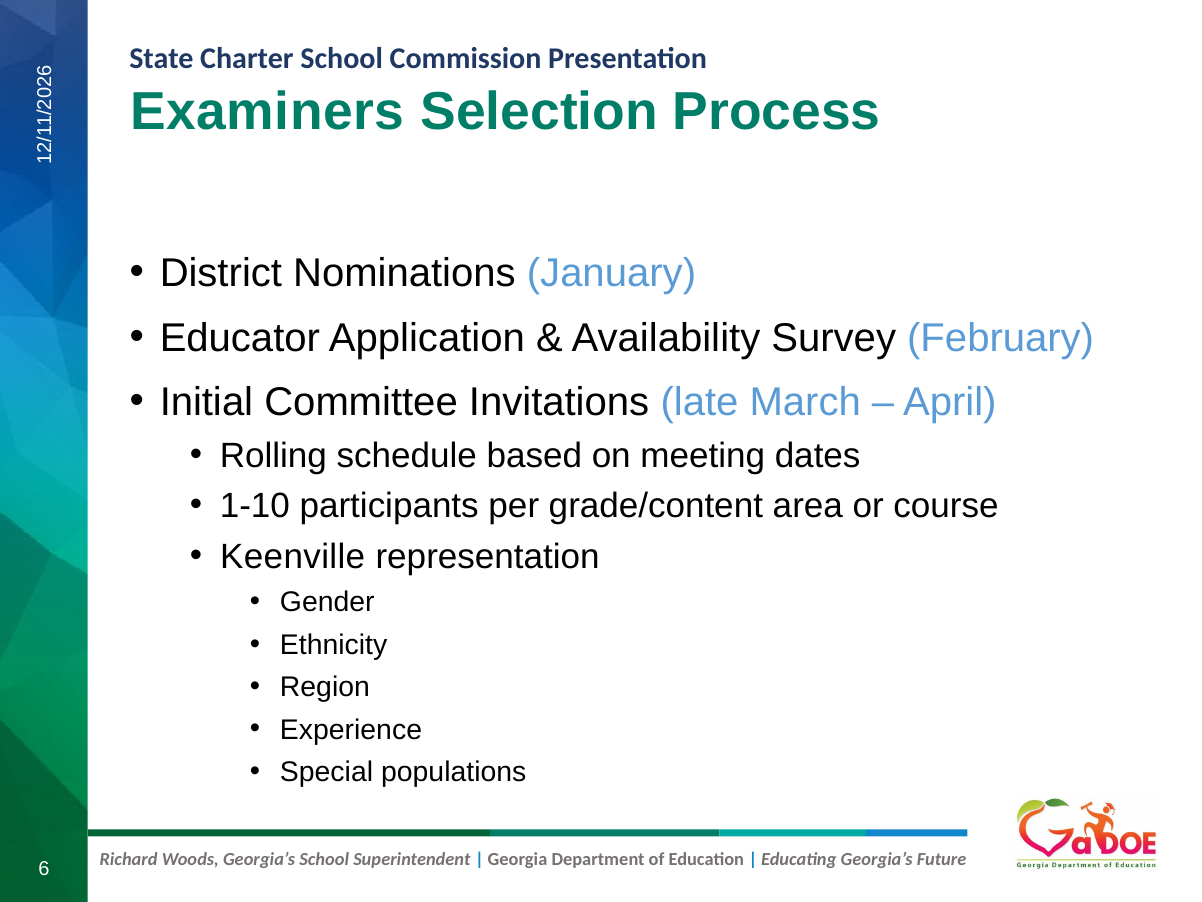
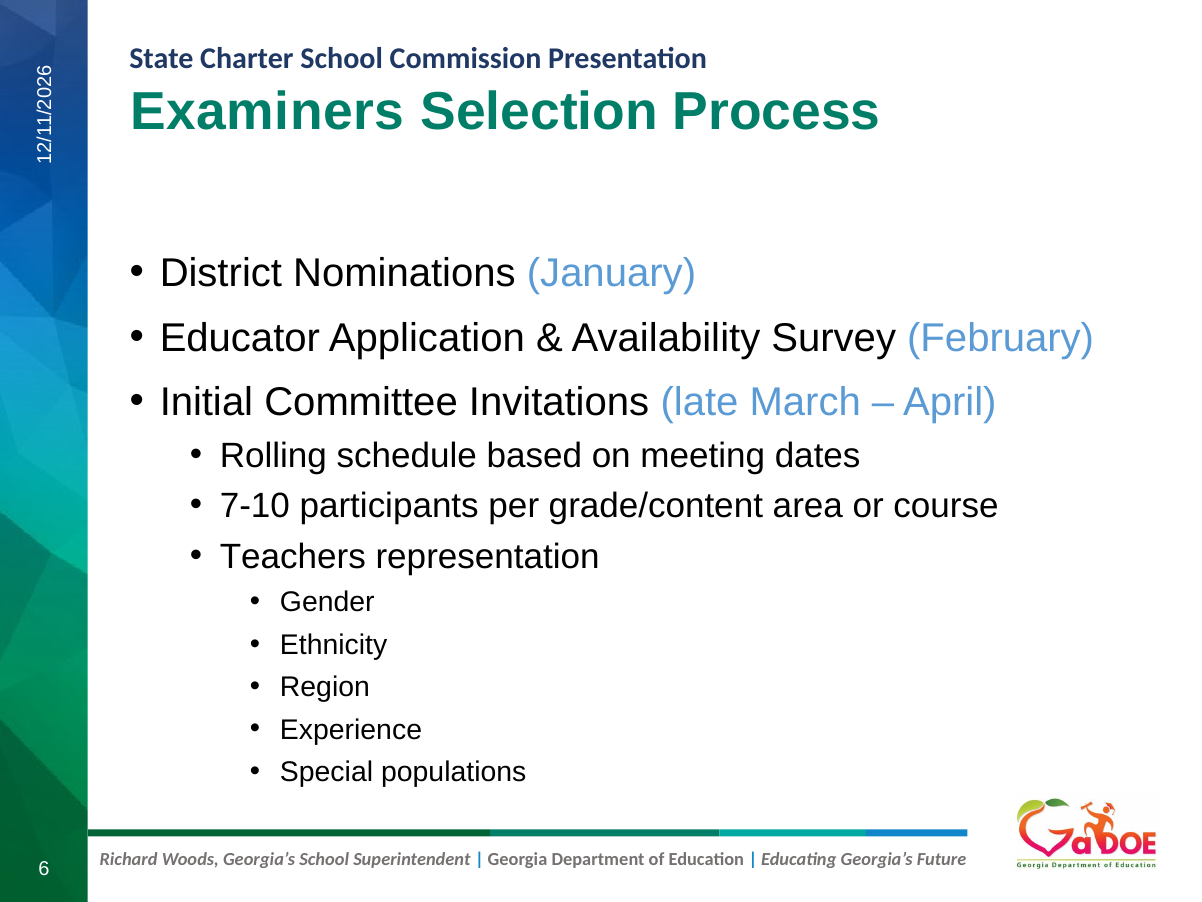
1-10: 1-10 -> 7-10 (255, 506)
Keenville: Keenville -> Teachers (293, 556)
